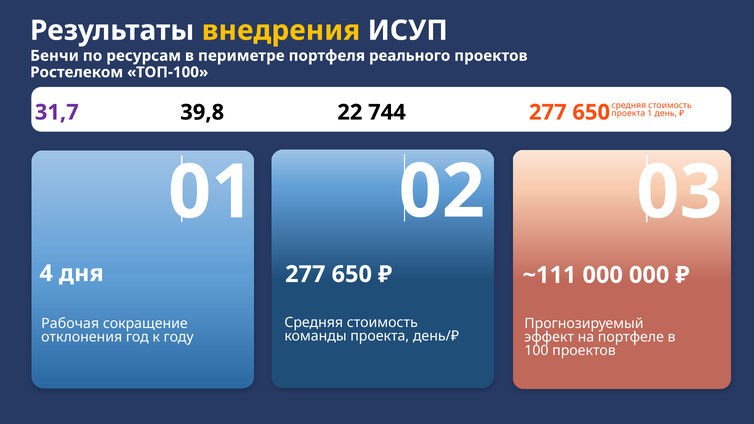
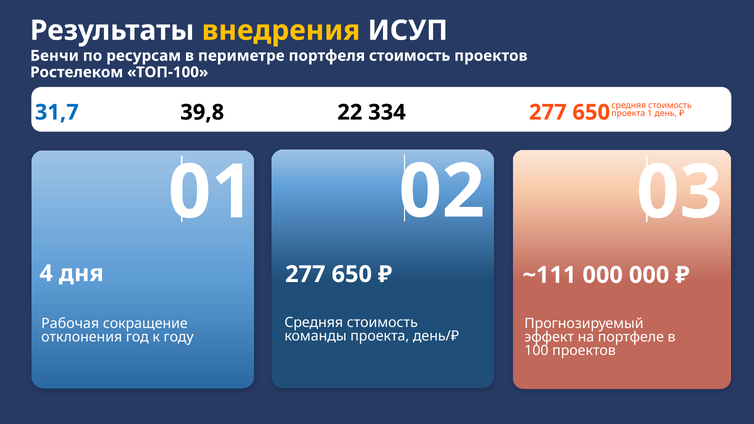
портфеля реального: реального -> стоимость (410, 56)
31,7 colour: purple -> blue (57, 112)
744: 744 -> 334 (387, 112)
